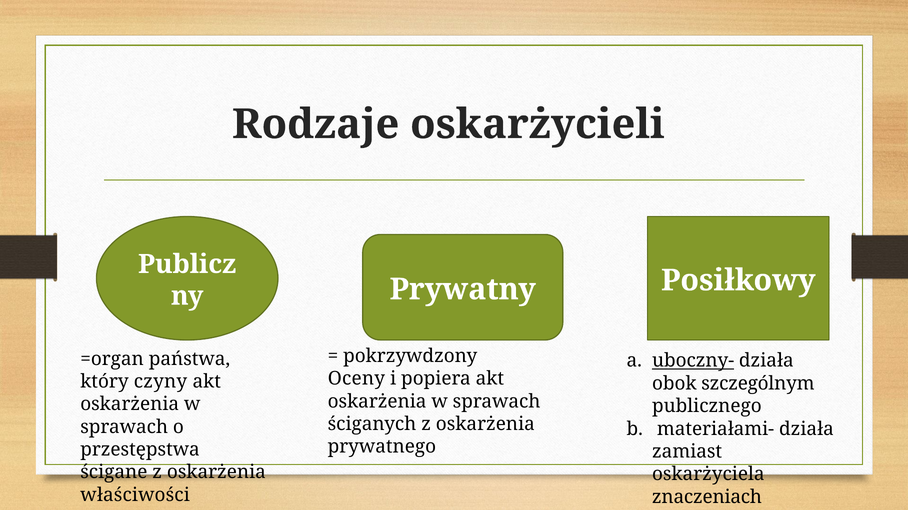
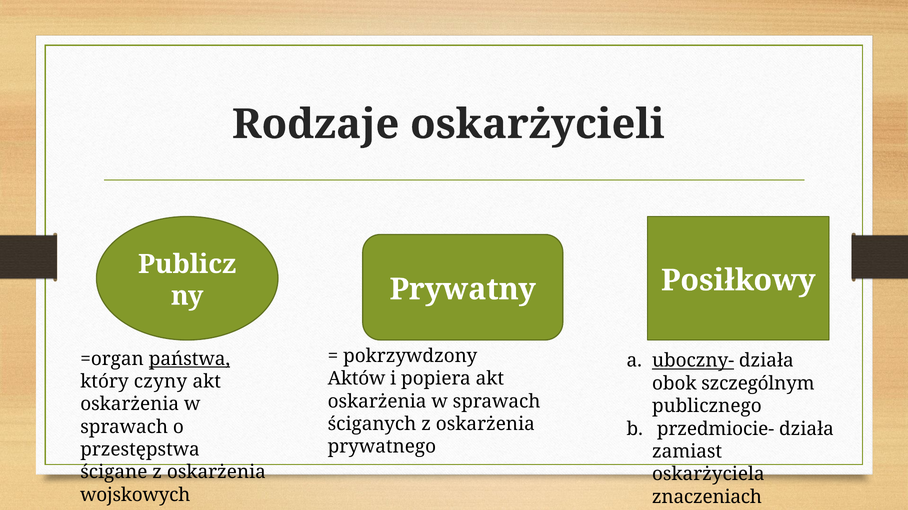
państwa underline: none -> present (189, 359)
Oceny: Oceny -> Aktów (357, 379)
materiałami-: materiałami- -> przedmiocie- (716, 429)
właściwości: właściwości -> wojskowych (135, 496)
